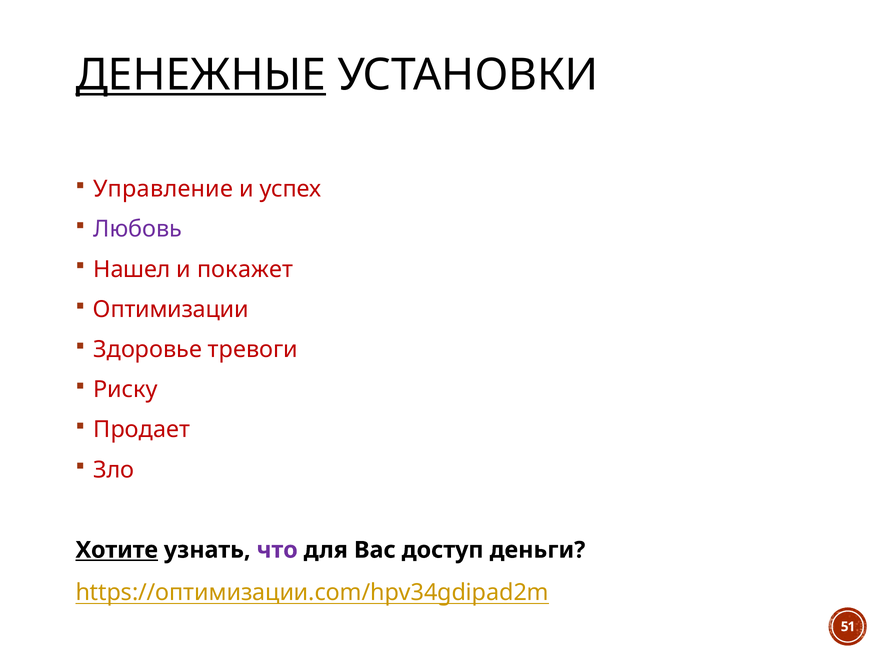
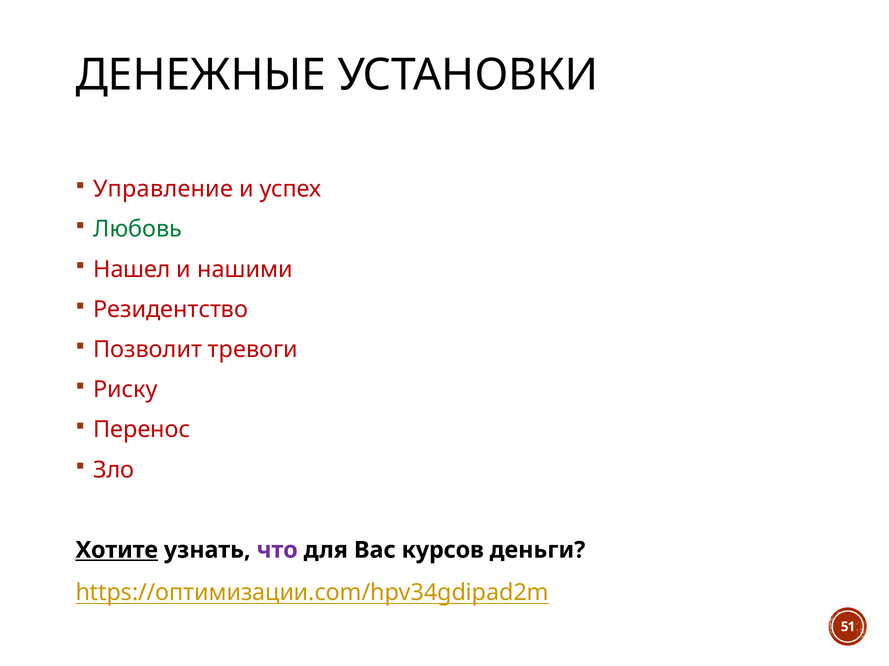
ДЕНЕЖНЫЕ underline: present -> none (201, 75)
Любовь colour: purple -> green (138, 229)
покажет: покажет -> нашими (245, 270)
Оптимизации: Оптимизации -> Резидентство (171, 310)
Здоровье: Здоровье -> Позволит (148, 350)
Продает: Продает -> Перенос (142, 430)
доступ: доступ -> курсов (443, 551)
